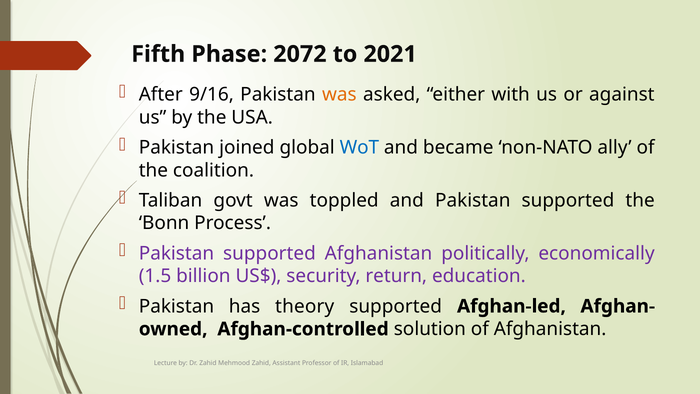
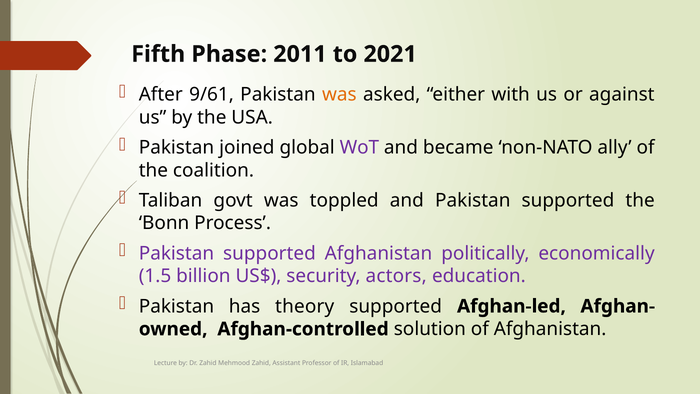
2072: 2072 -> 2011 (300, 54)
9/16: 9/16 -> 9/61 (212, 94)
WoT colour: blue -> purple (359, 147)
return: return -> actors (396, 276)
